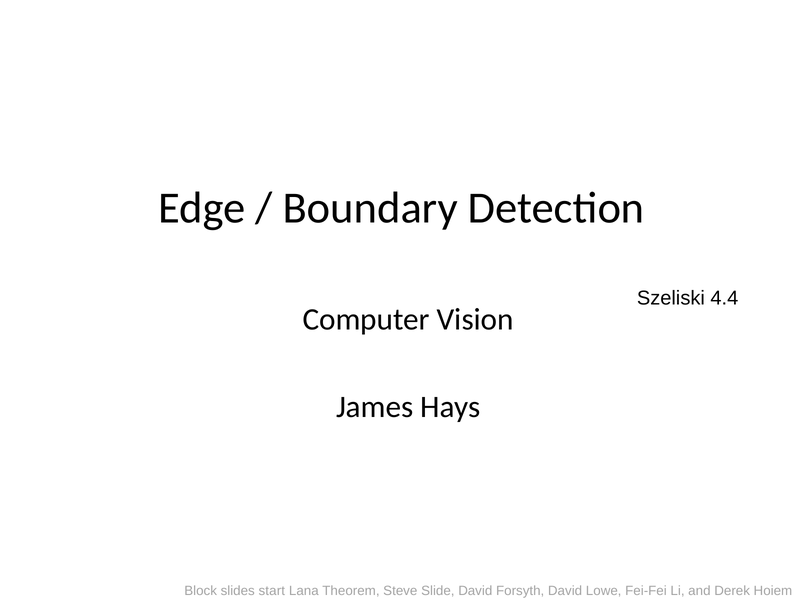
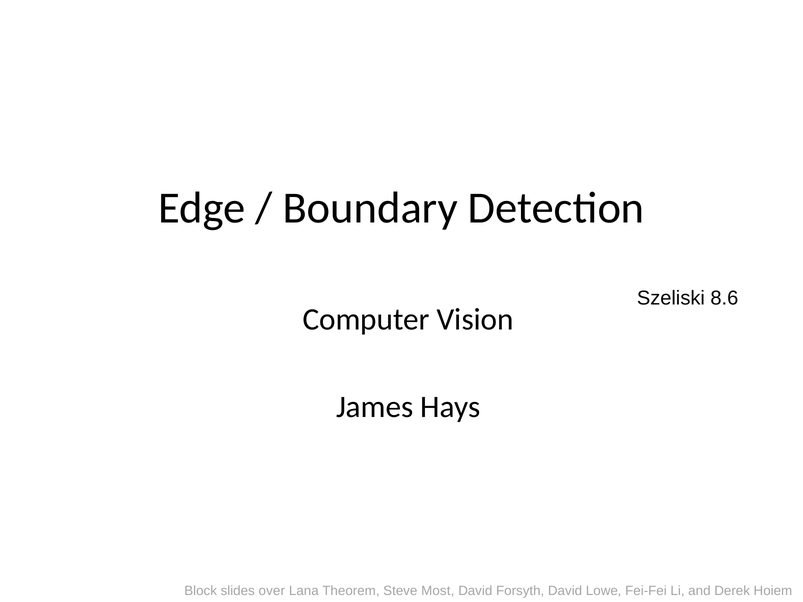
4.4: 4.4 -> 8.6 (724, 298)
start: start -> over (272, 591)
Slide: Slide -> Most (438, 591)
